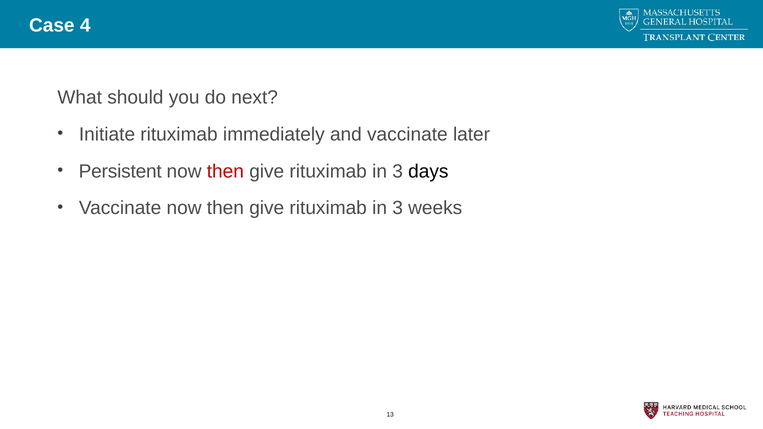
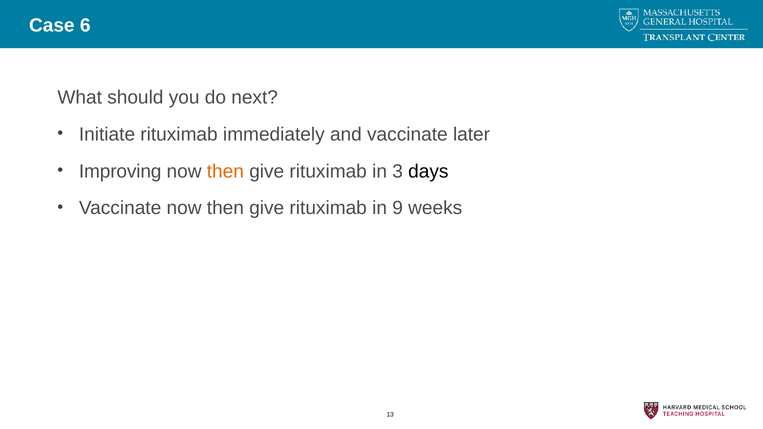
4: 4 -> 6 (85, 26)
Persistent: Persistent -> Improving (120, 171)
then colour: red -> orange (225, 171)
3: 3 -> 9 (398, 208)
